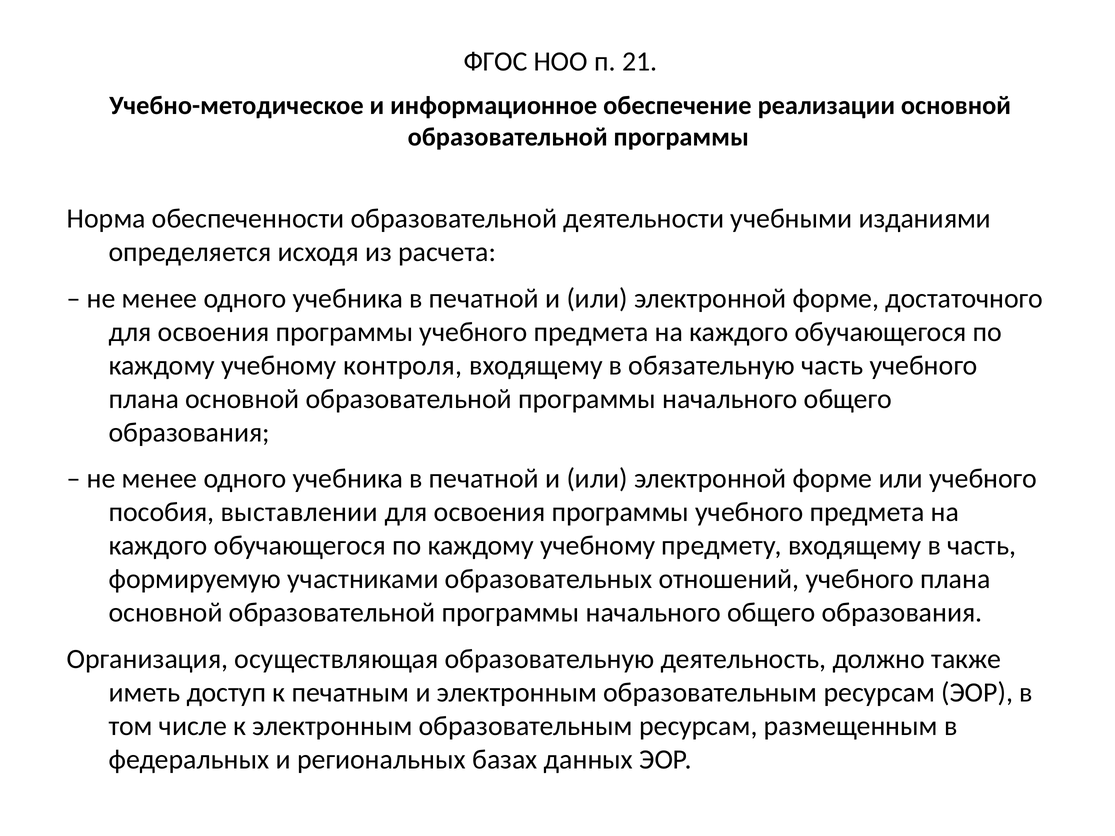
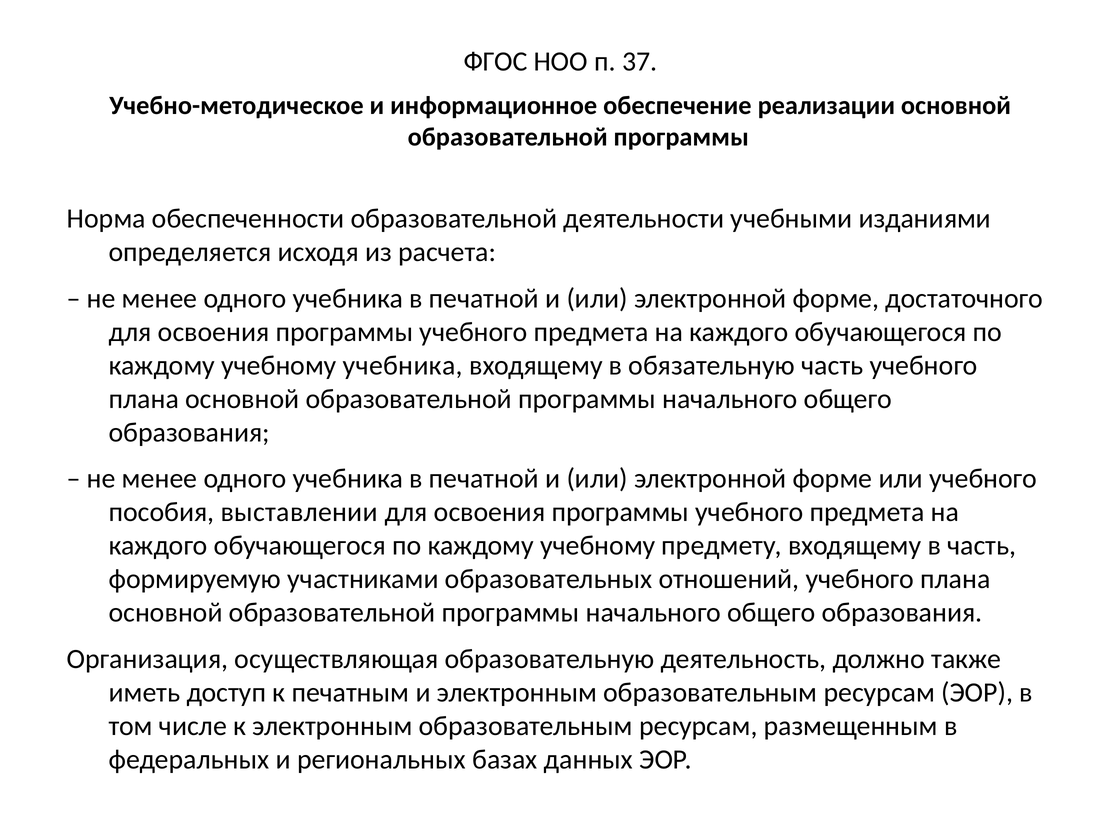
21: 21 -> 37 (640, 61)
учебному контроля: контроля -> учебника (403, 366)
